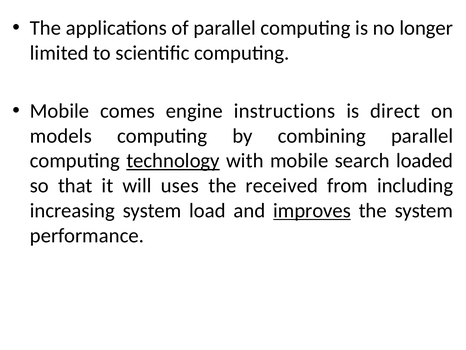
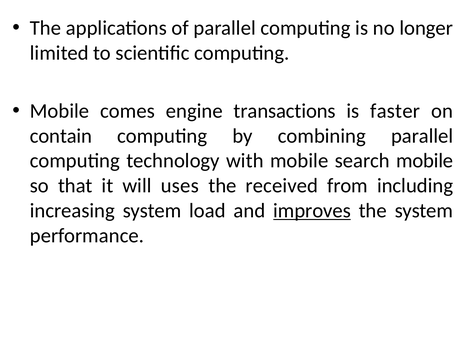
instructions: instructions -> transactions (285, 111)
direct: direct -> faster (395, 111)
models: models -> contain (61, 136)
technology underline: present -> none (173, 161)
search loaded: loaded -> mobile (425, 161)
